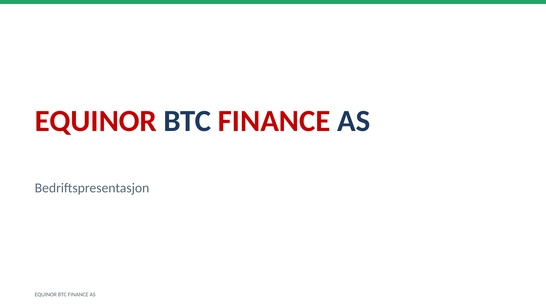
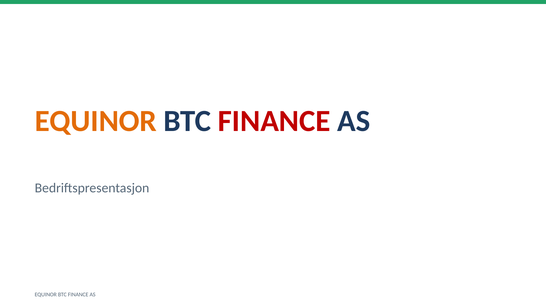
EQUINOR colour: red -> orange (96, 121)
